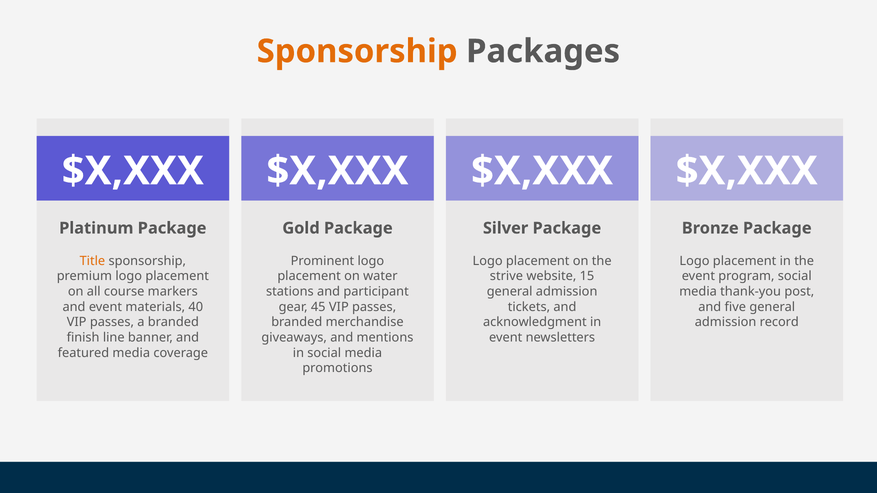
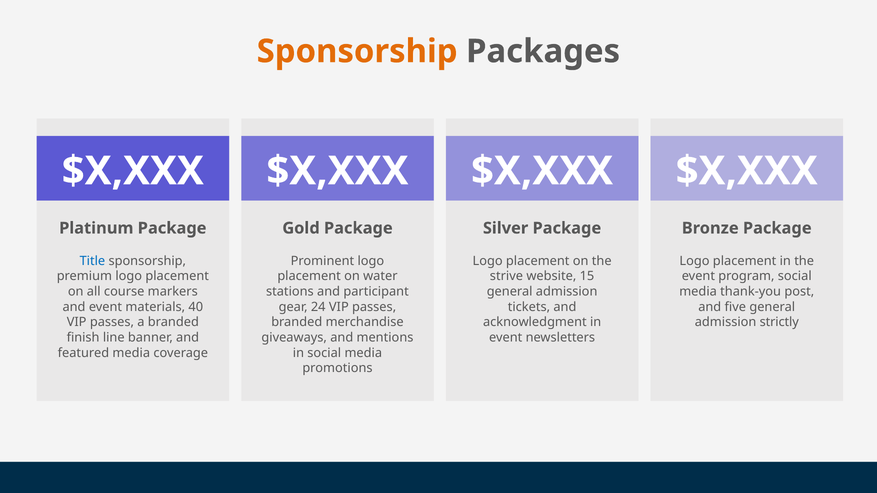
Title colour: orange -> blue (92, 261)
45: 45 -> 24 (318, 307)
record: record -> strictly (779, 322)
